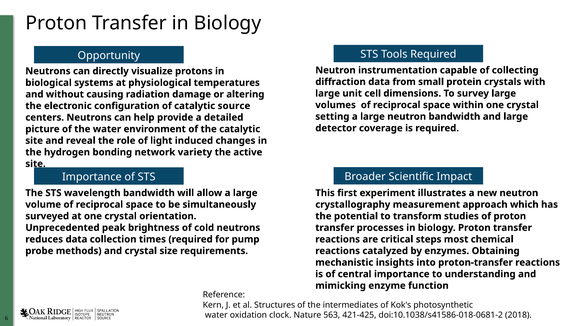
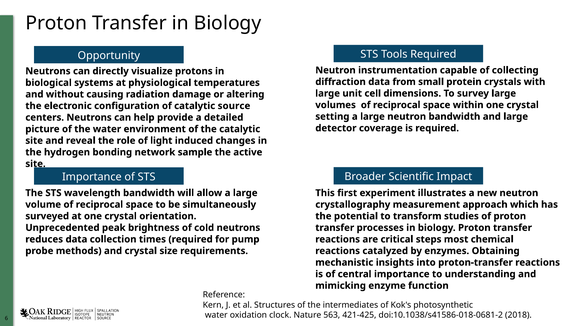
variety: variety -> sample (195, 152)
